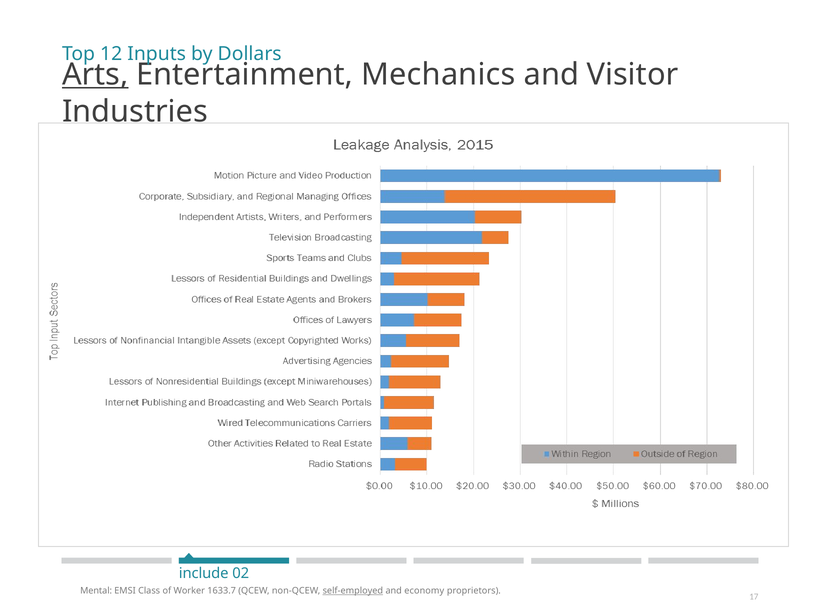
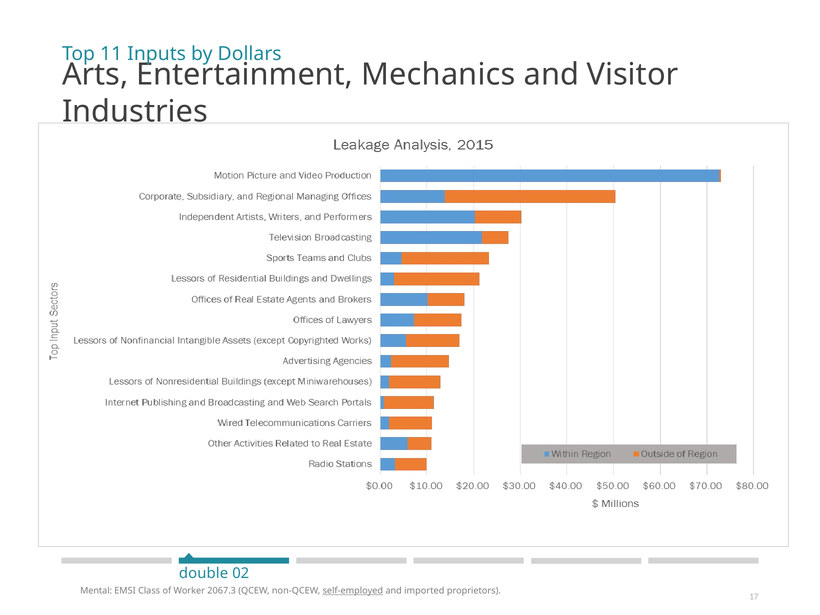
12: 12 -> 11 (111, 54)
Arts underline: present -> none (95, 75)
include: include -> double (204, 574)
1633.7: 1633.7 -> 2067.3 (222, 591)
economy: economy -> imported (424, 591)
